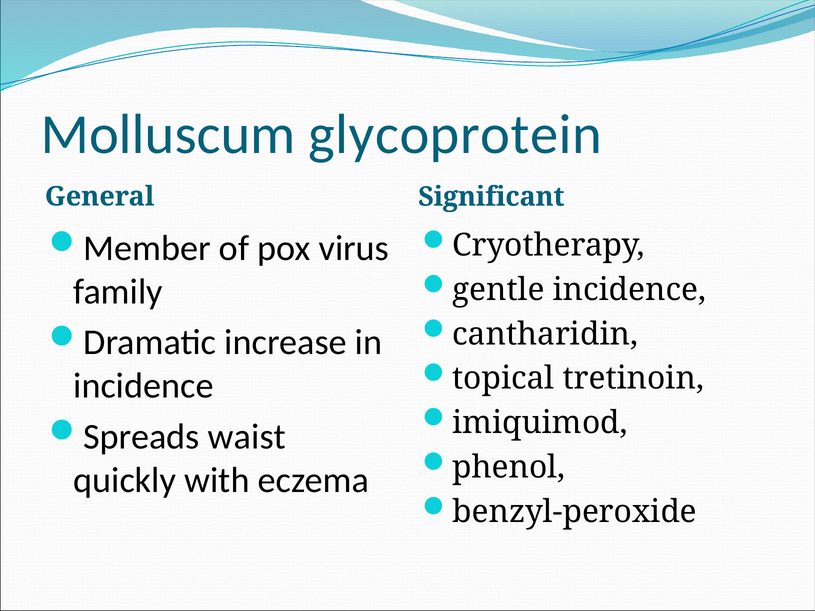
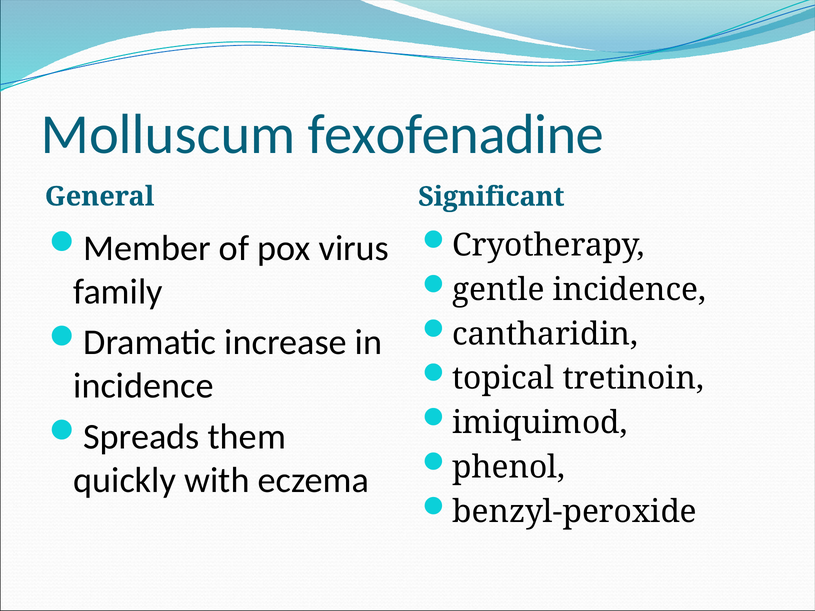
glycoprotein: glycoprotein -> fexofenadine (456, 135)
waist: waist -> them (247, 437)
